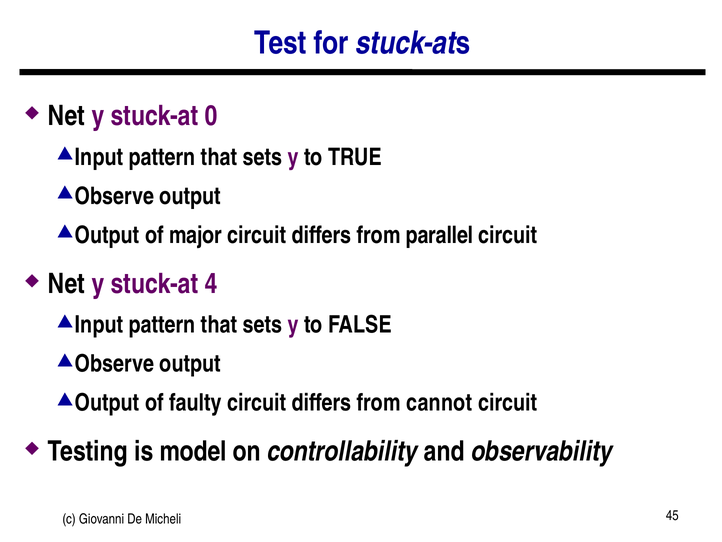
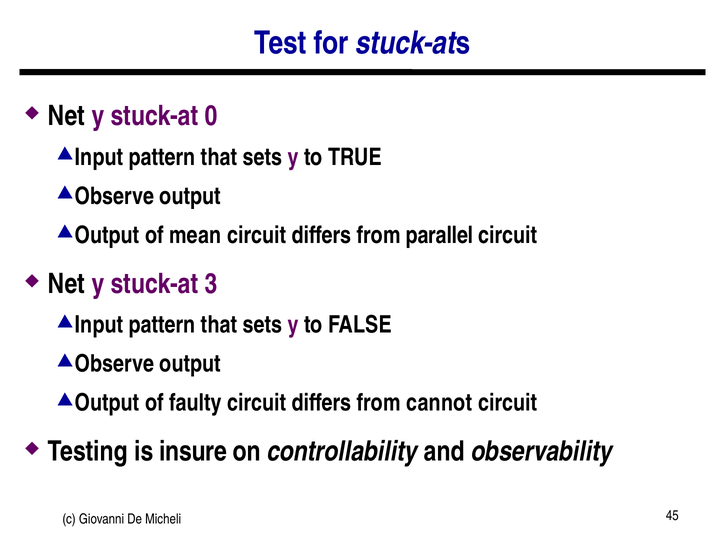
major: major -> mean (195, 235)
4: 4 -> 3 (211, 284)
model: model -> insure (193, 451)
